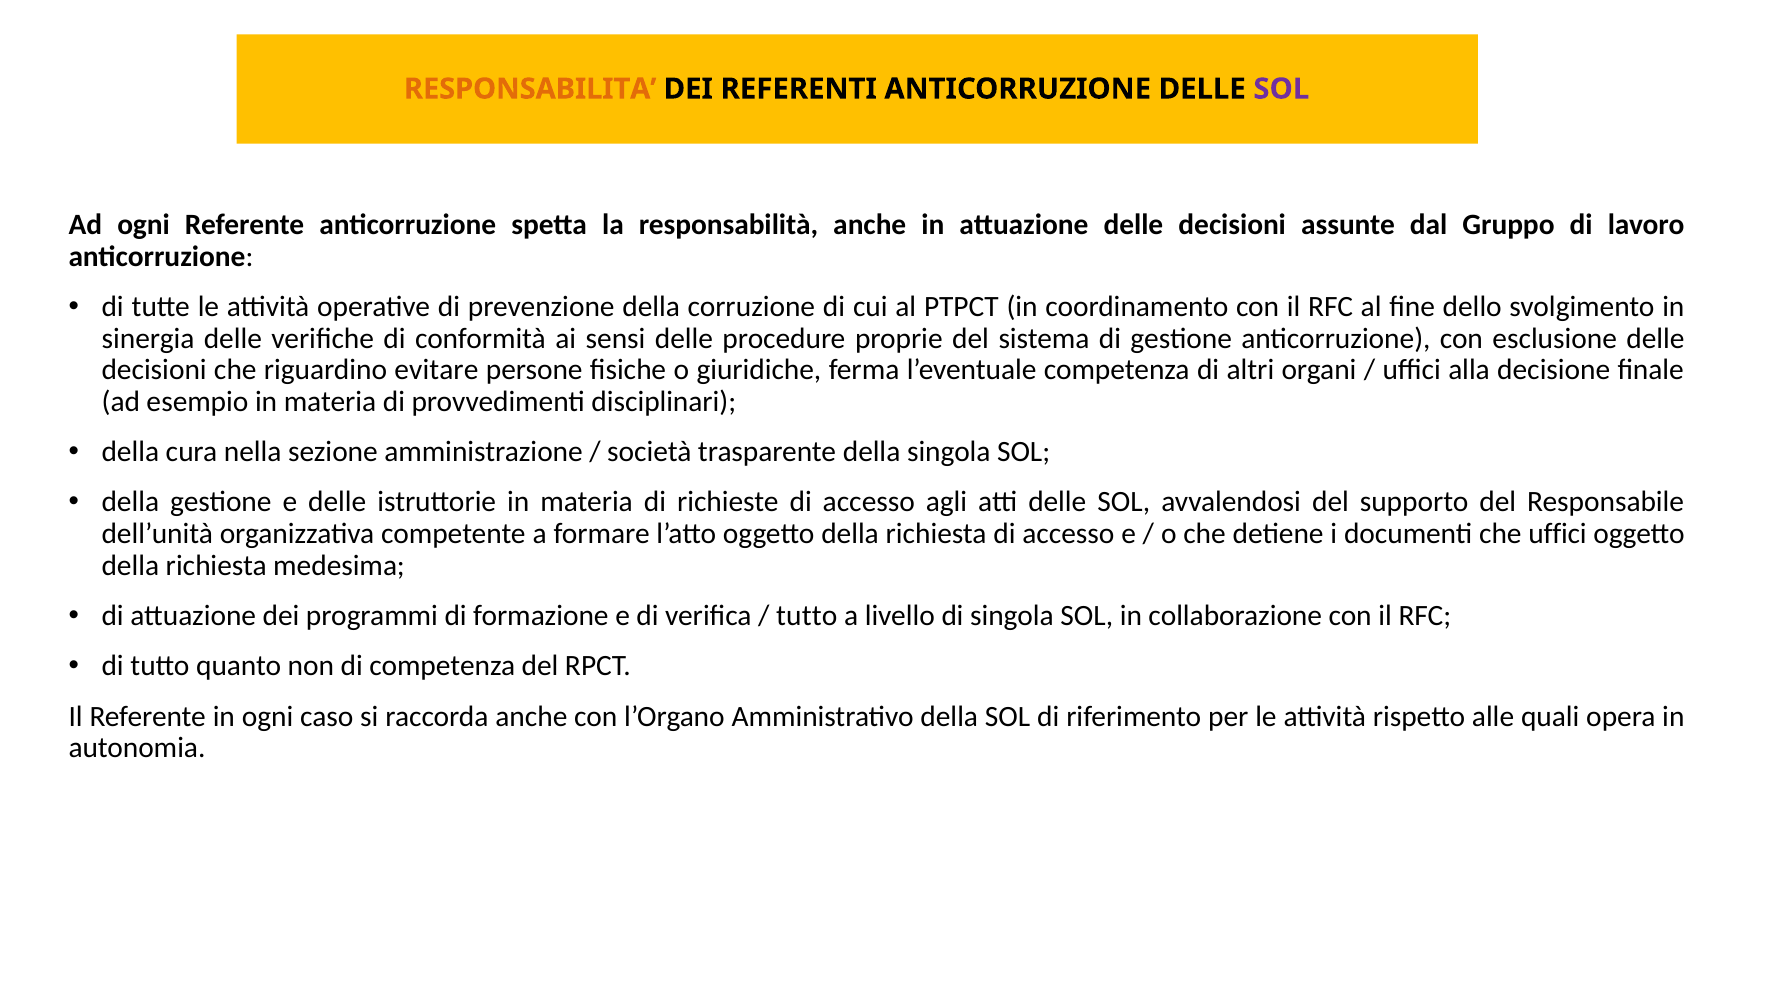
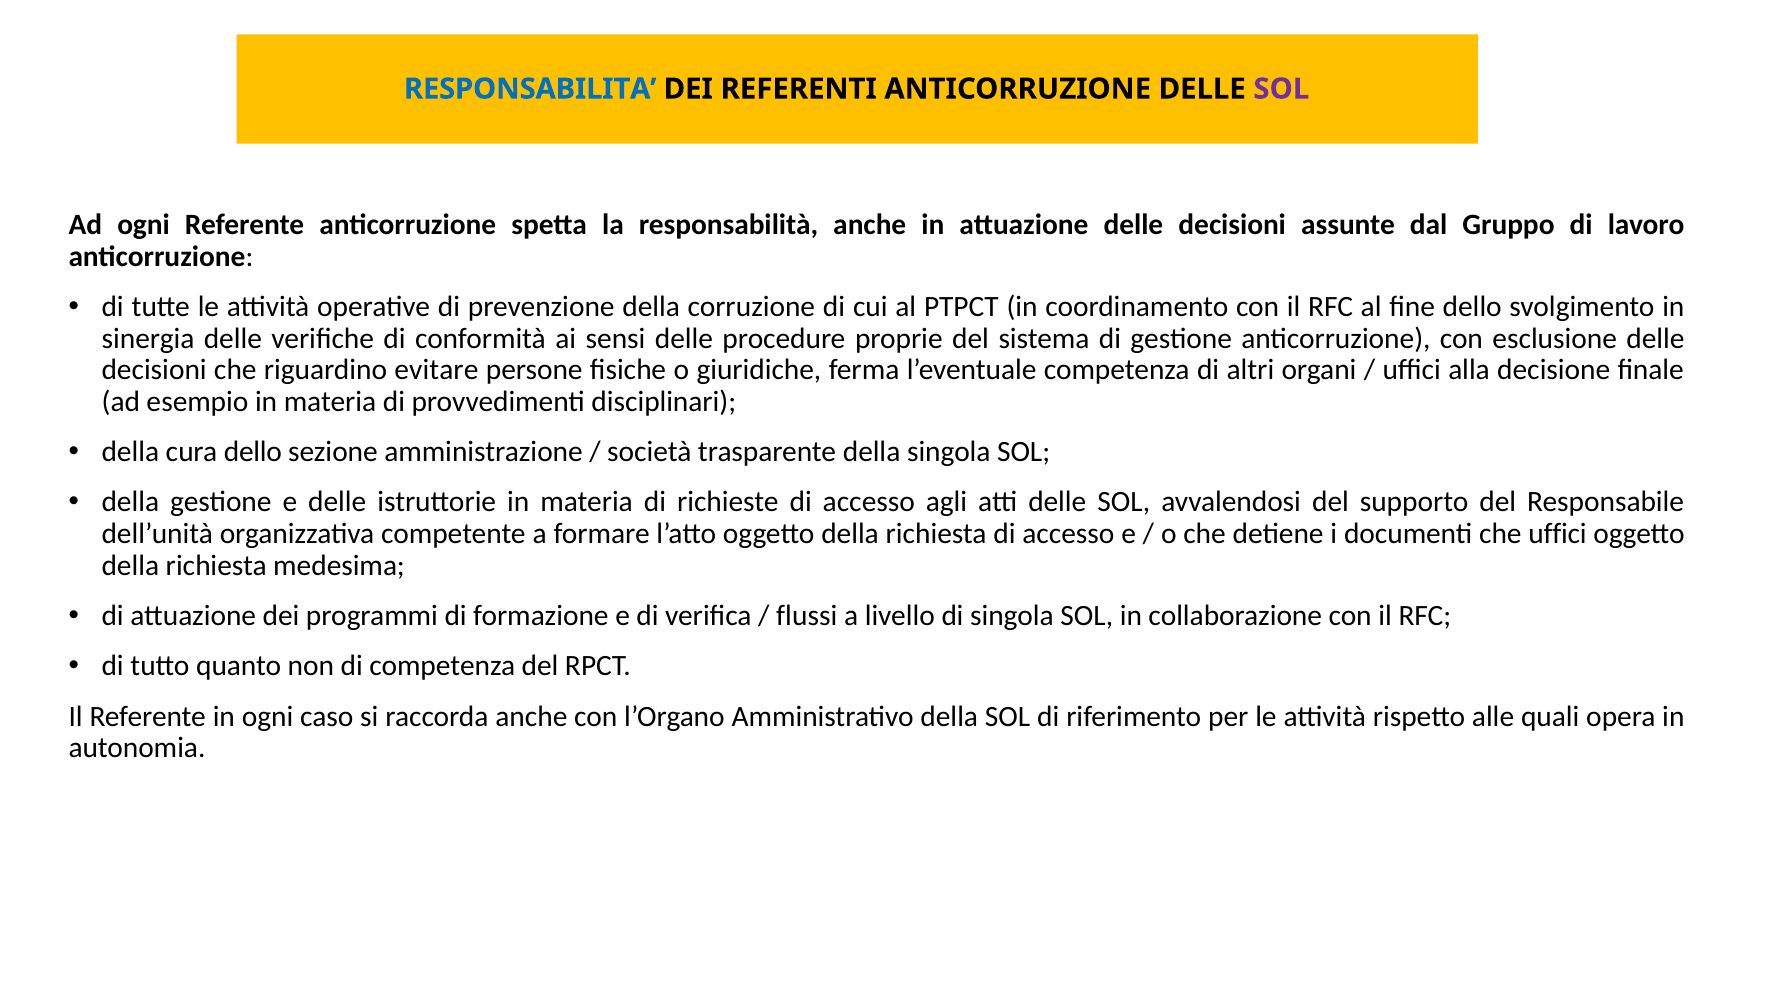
RESPONSABILITA colour: orange -> blue (530, 89)
cura nella: nella -> dello (253, 452)
tutto: tutto -> flussi (807, 616)
